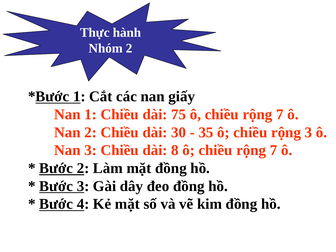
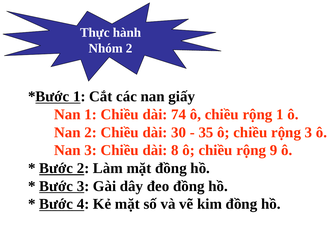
75: 75 -> 74 (179, 114)
7: 7 -> 1 (280, 114)
7: 7 -> 9 (274, 150)
